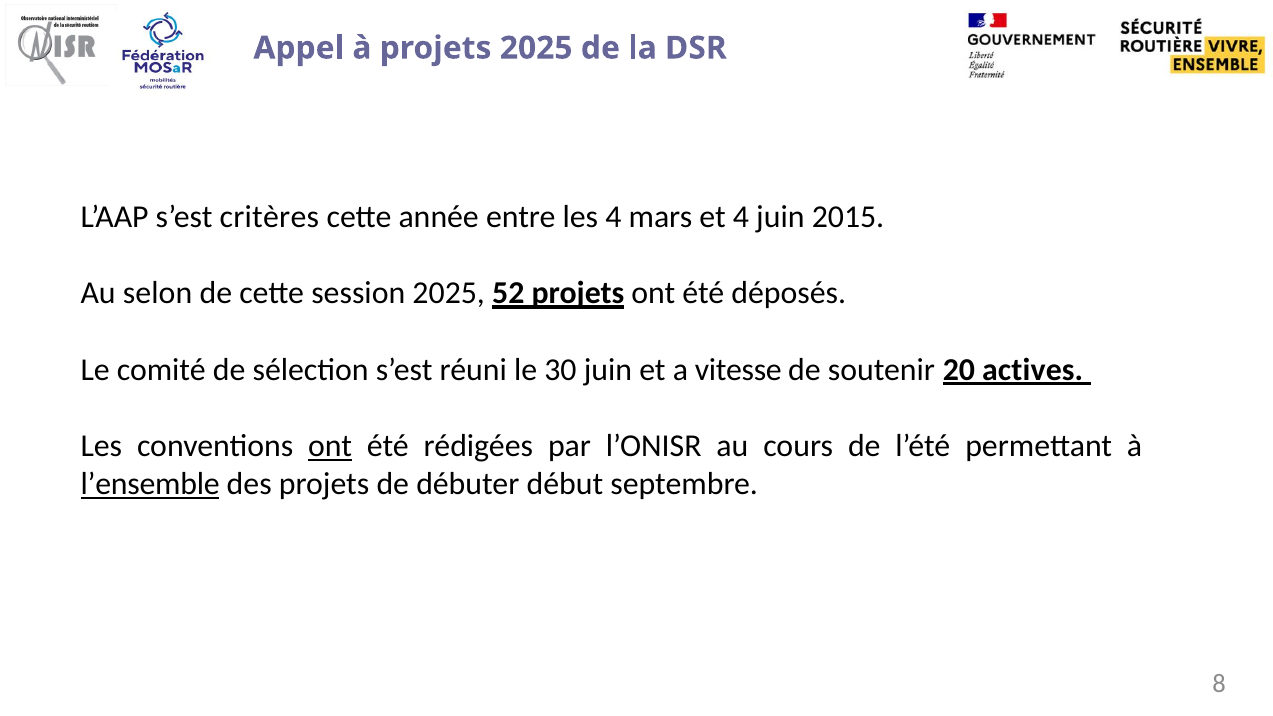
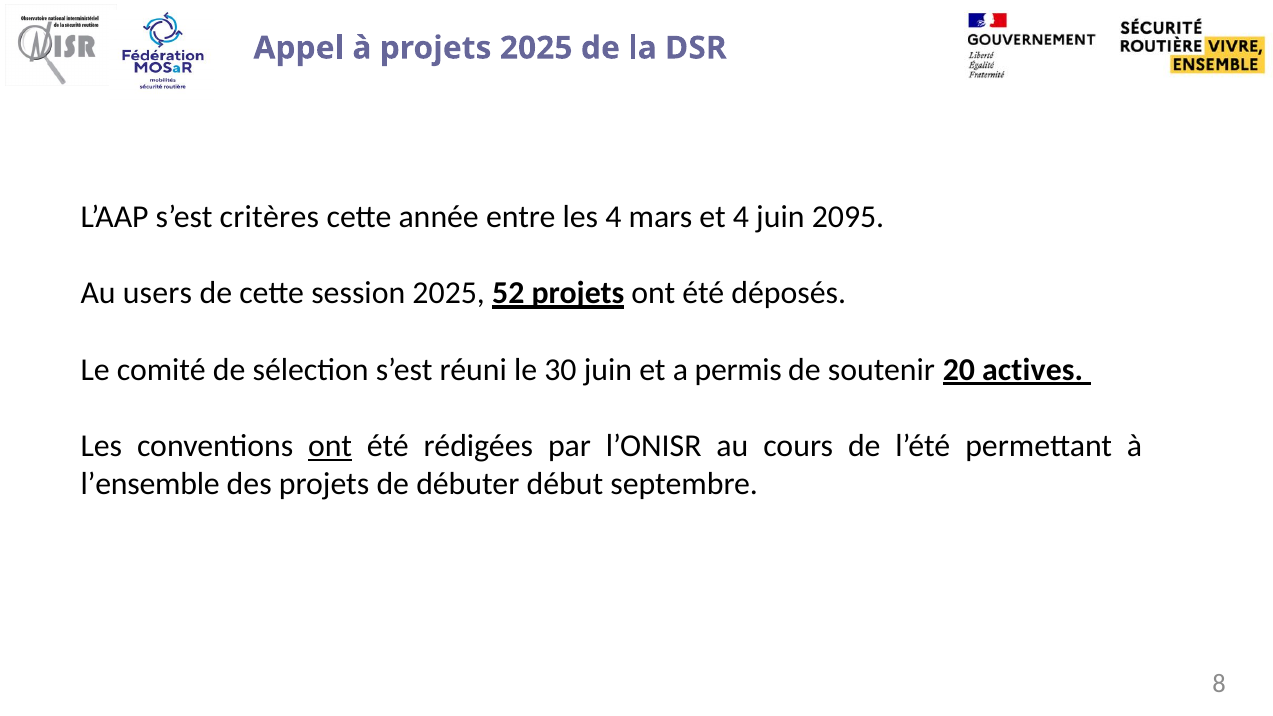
2015: 2015 -> 2095 (848, 217)
selon: selon -> users (157, 293)
vitesse: vitesse -> permis (738, 370)
l’ensemble underline: present -> none (150, 484)
